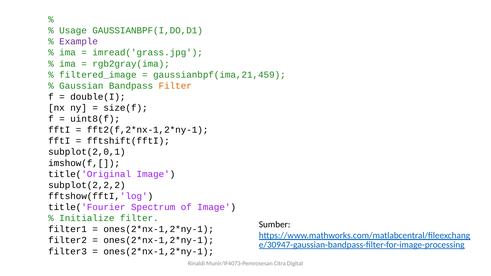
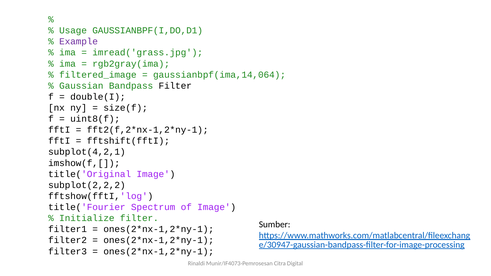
gaussianbpf(ima,21,459: gaussianbpf(ima,21,459 -> gaussianbpf(ima,14,064 (219, 75)
Filter colour: orange -> black (175, 86)
subplot(2,0,1: subplot(2,0,1 -> subplot(4,2,1 (87, 152)
